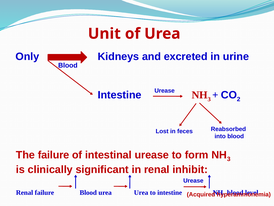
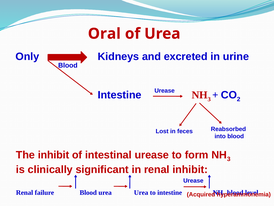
Unit: Unit -> Oral (104, 34)
The failure: failure -> inhibit (53, 155)
